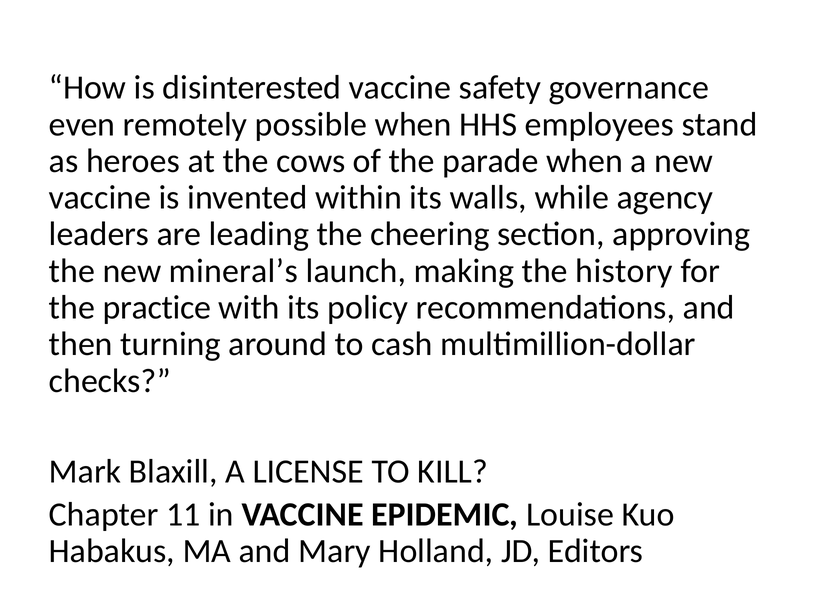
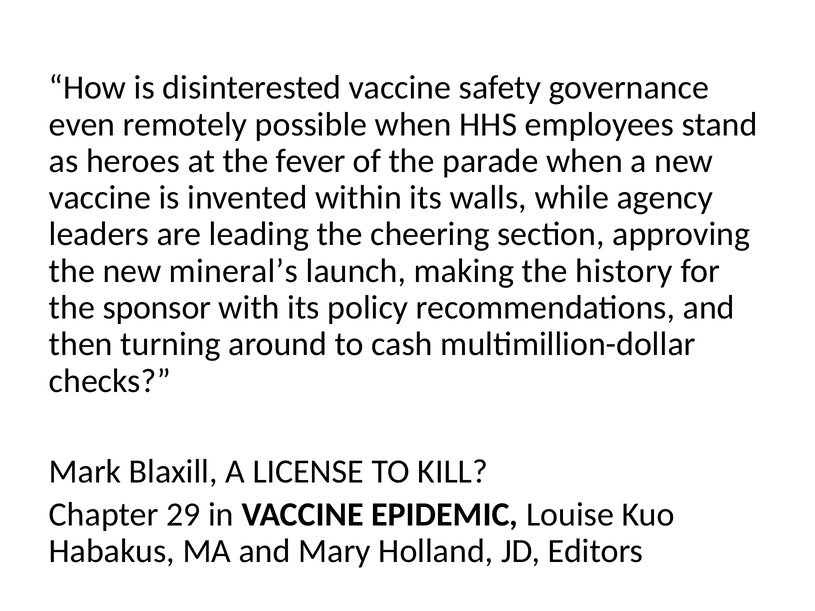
cows: cows -> fever (311, 161)
practice: practice -> sponsor (157, 308)
11: 11 -> 29 (183, 515)
